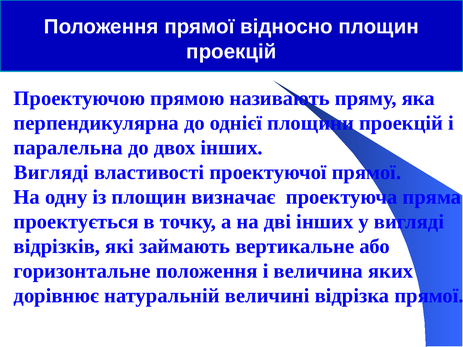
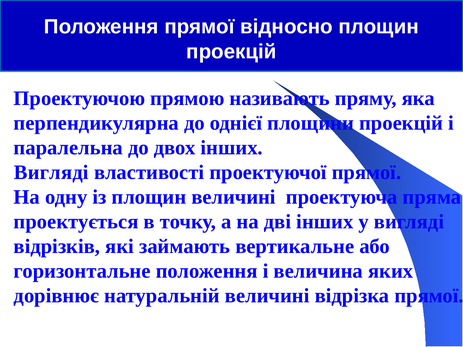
площин визначає: визначає -> величині (234, 197)
